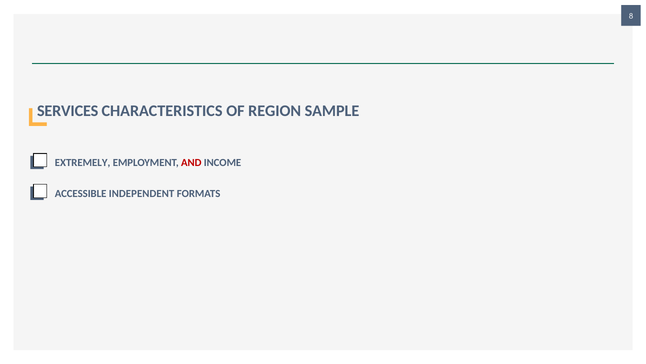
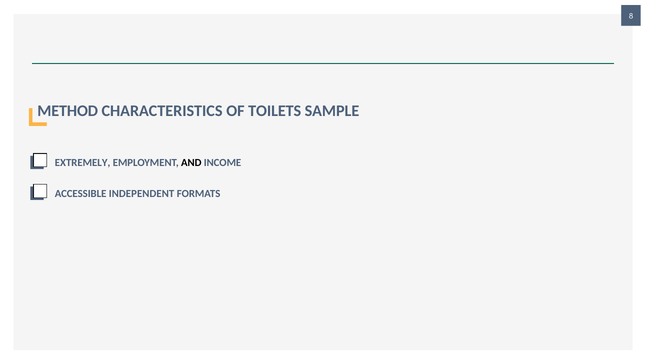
SERVICES: SERVICES -> METHOD (68, 111)
REGION: REGION -> TOILETS (275, 111)
AND colour: red -> black (191, 162)
